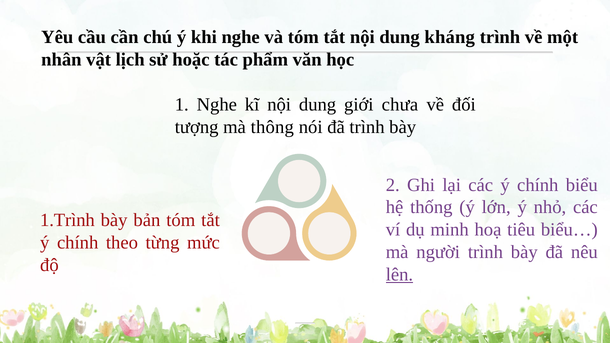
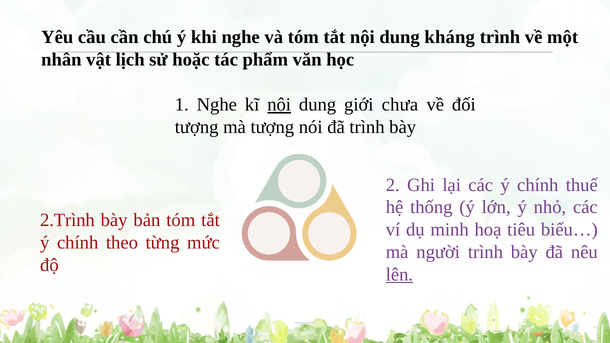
nội underline: none -> present (279, 105)
mà thông: thông -> tượng (272, 127)
biểu: biểu -> thuế (582, 185)
1.Trình: 1.Trình -> 2.Trình (67, 220)
